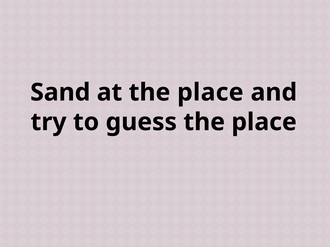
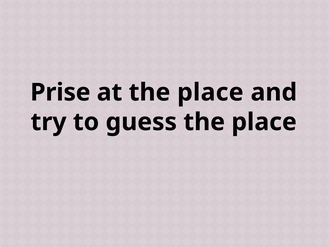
Sand: Sand -> Prise (60, 93)
